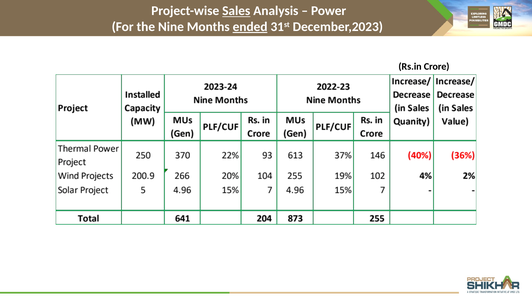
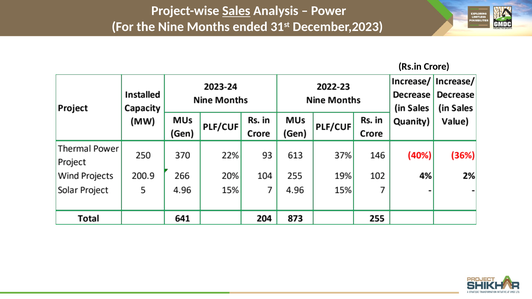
ended underline: present -> none (250, 27)
